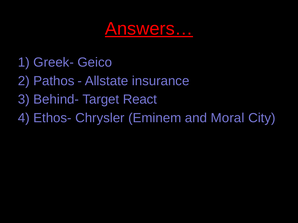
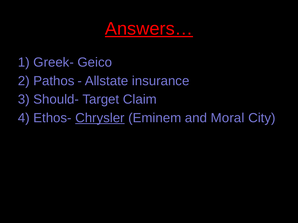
Behind-: Behind- -> Should- (56, 100)
React: React -> Claim (140, 100)
Chrysler underline: none -> present (100, 118)
